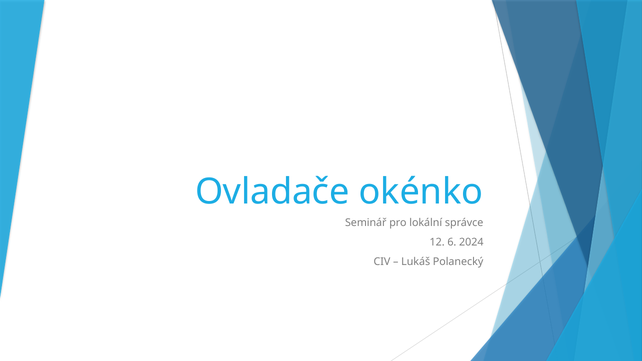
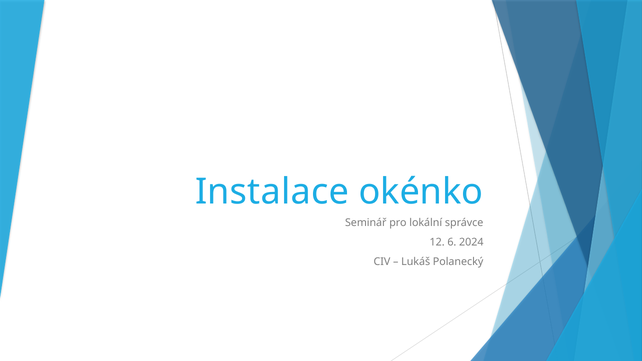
Ovladače: Ovladače -> Instalace (272, 192)
